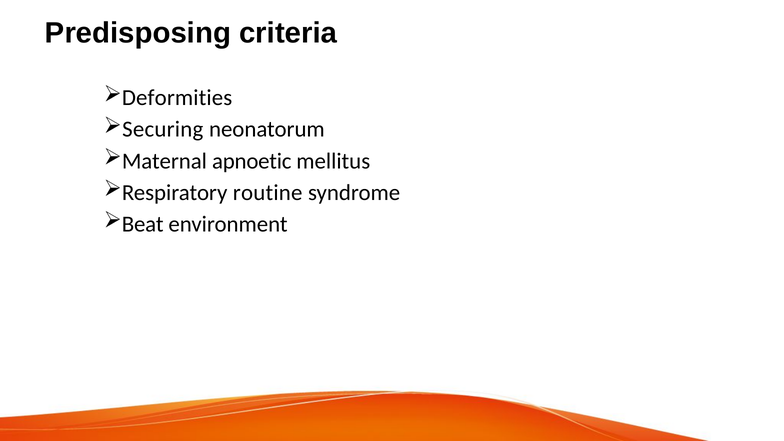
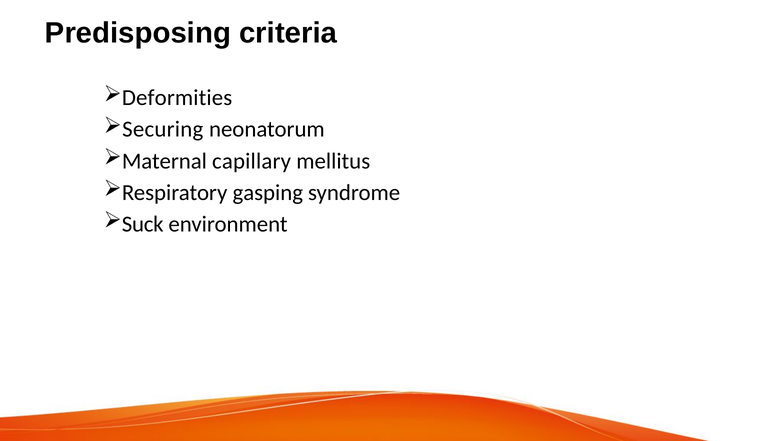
apnoetic: apnoetic -> capillary (252, 161)
routine: routine -> gasping (268, 193)
Beat: Beat -> Suck (143, 224)
